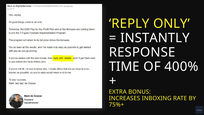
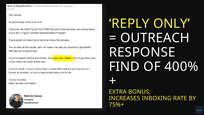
INSTANTLY: INSTANTLY -> OUTREACH (155, 38)
TIME: TIME -> FIND (124, 67)
